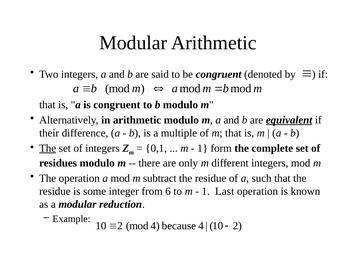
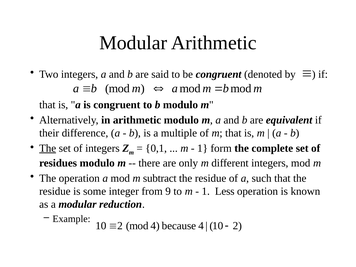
equivalent underline: present -> none (289, 120)
6: 6 -> 9 (168, 191)
Last: Last -> Less (225, 191)
